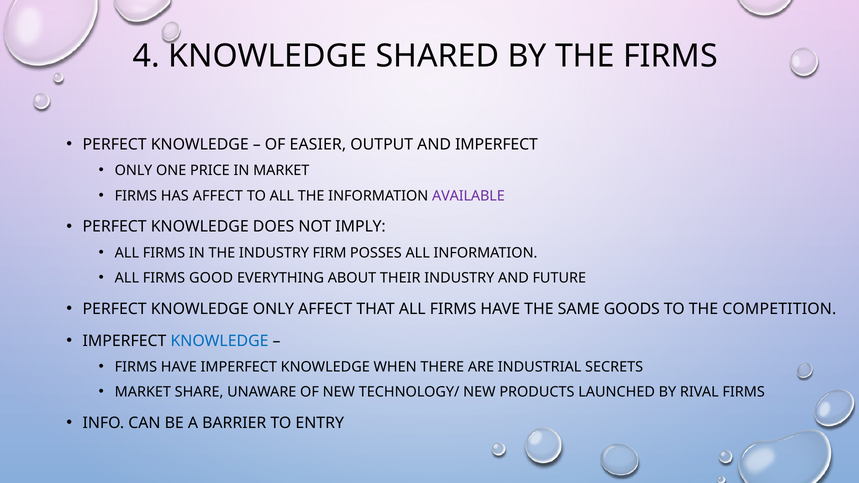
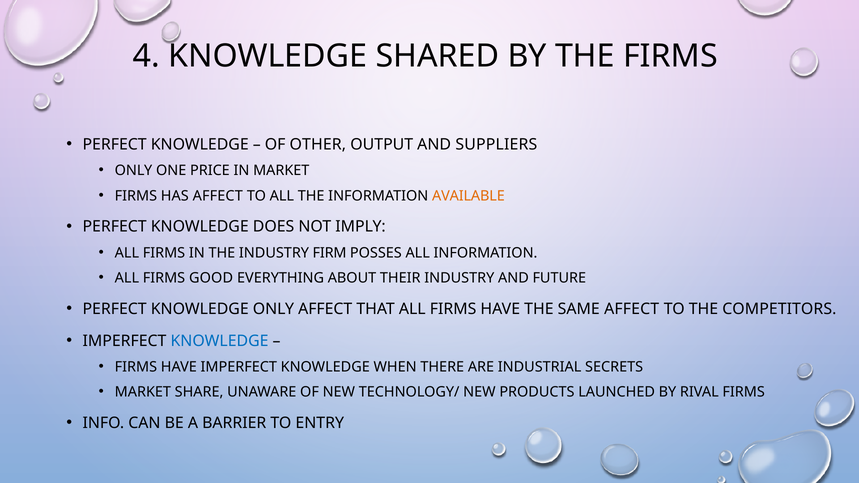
EASIER: EASIER -> OTHER (318, 145)
AND IMPERFECT: IMPERFECT -> SUPPLIERS (496, 145)
AVAILABLE colour: purple -> orange (468, 196)
SAME GOODS: GOODS -> AFFECT (632, 309)
COMPETITION: COMPETITION -> COMPETITORS (779, 309)
